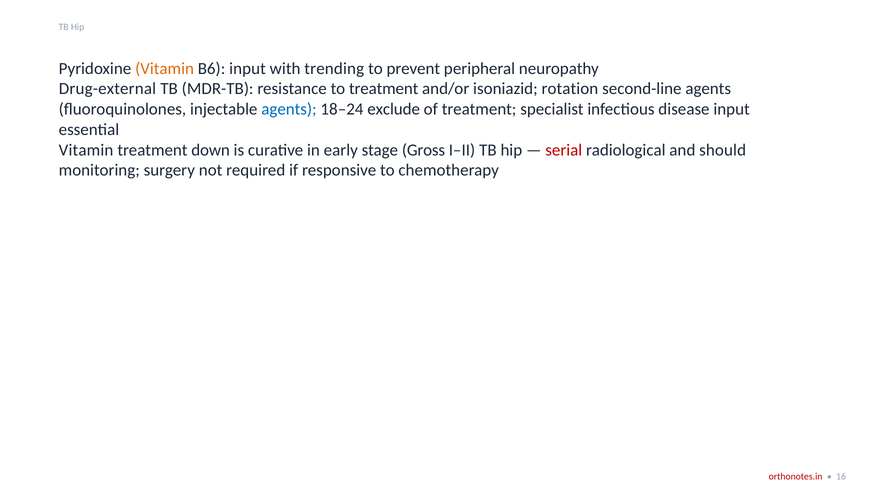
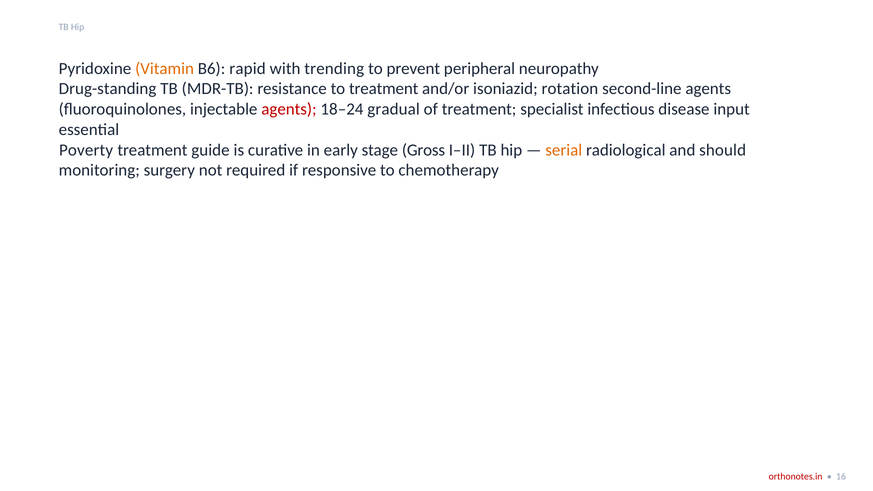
B6 input: input -> rapid (248, 68)
Drug-external: Drug-external -> Drug-standing (108, 89)
agents colour: blue -> red (289, 109)
exclude: exclude -> gradual (394, 109)
Vitamin: Vitamin -> Poverty (86, 150)
down: down -> guide (210, 150)
serial colour: red -> orange (564, 150)
